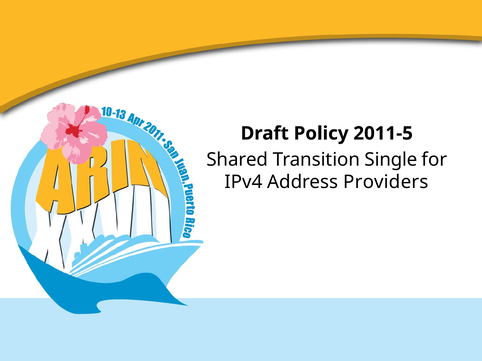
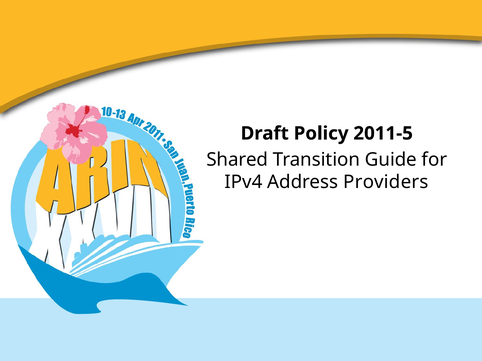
Single: Single -> Guide (391, 160)
